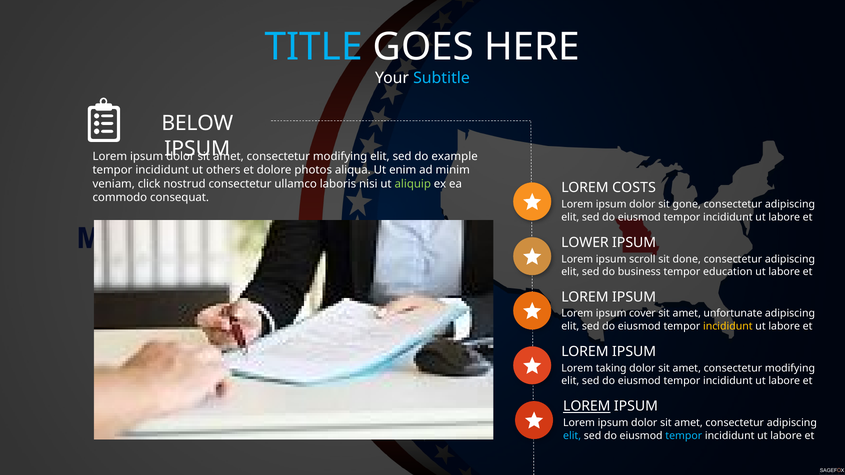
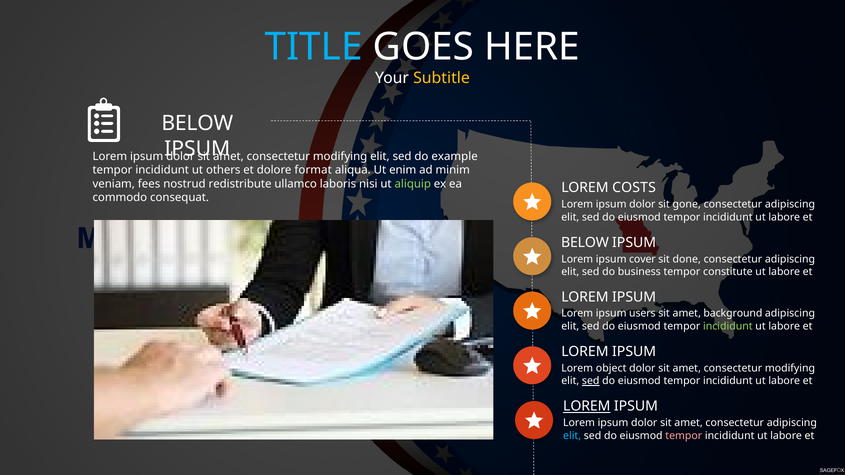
Subtitle colour: light blue -> yellow (442, 78)
photos: photos -> format (313, 170)
click: click -> fees (149, 184)
nostrud consectetur: consectetur -> redistribute (240, 184)
LOWER: LOWER -> BELOW (585, 243)
scroll: scroll -> cover (642, 259)
education: education -> constitute (728, 272)
cover: cover -> users (642, 314)
unfortunate: unfortunate -> background (733, 314)
incididunt colour: yellow -> light green (728, 326)
taking: taking -> object (611, 368)
sed underline: none -> present (591, 381)
tempor colour: light blue -> pink (684, 436)
